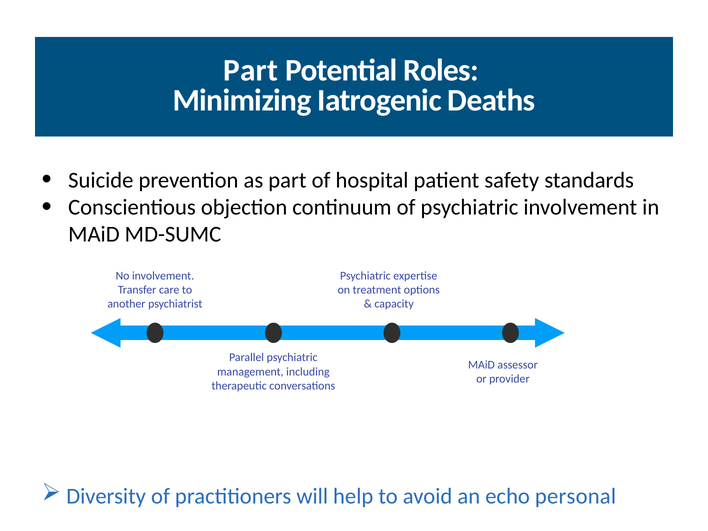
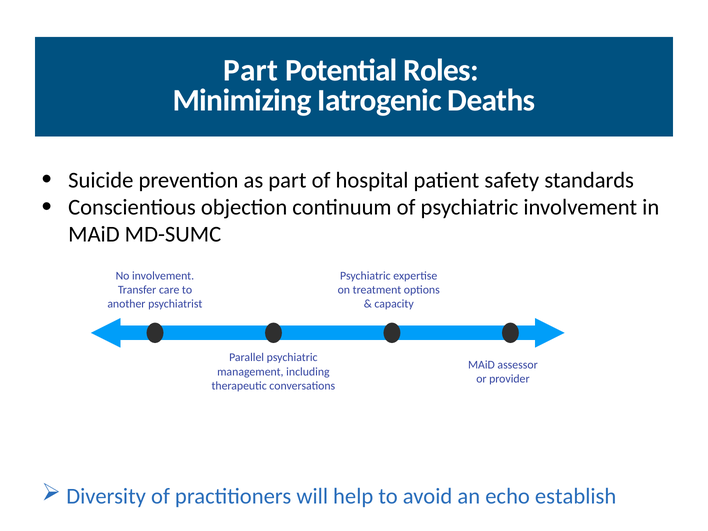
personal: personal -> establish (576, 496)
